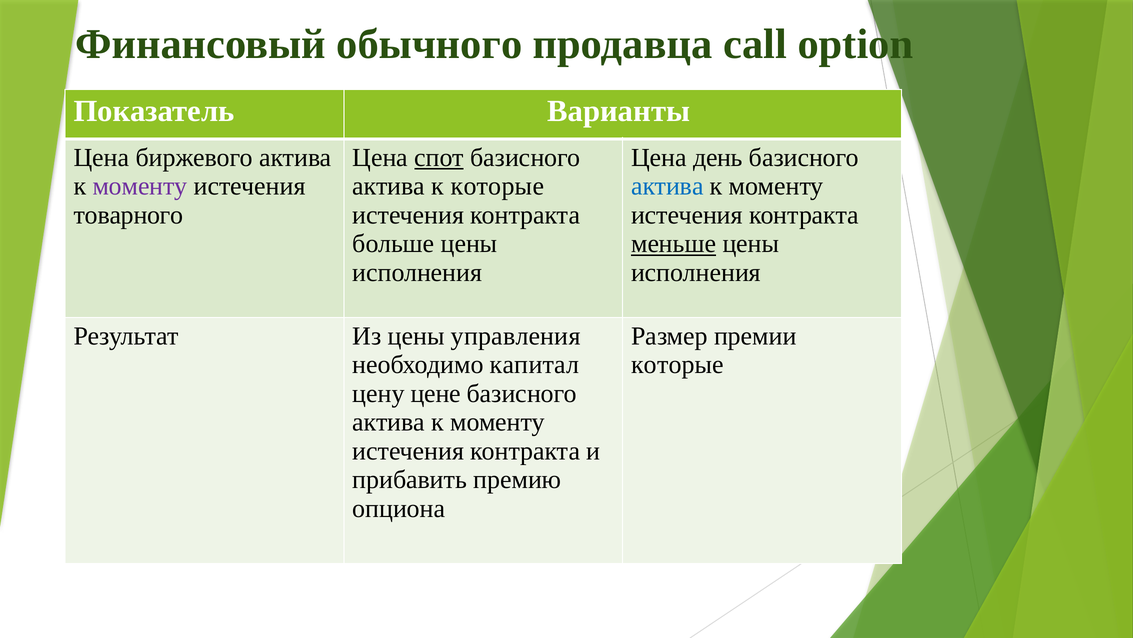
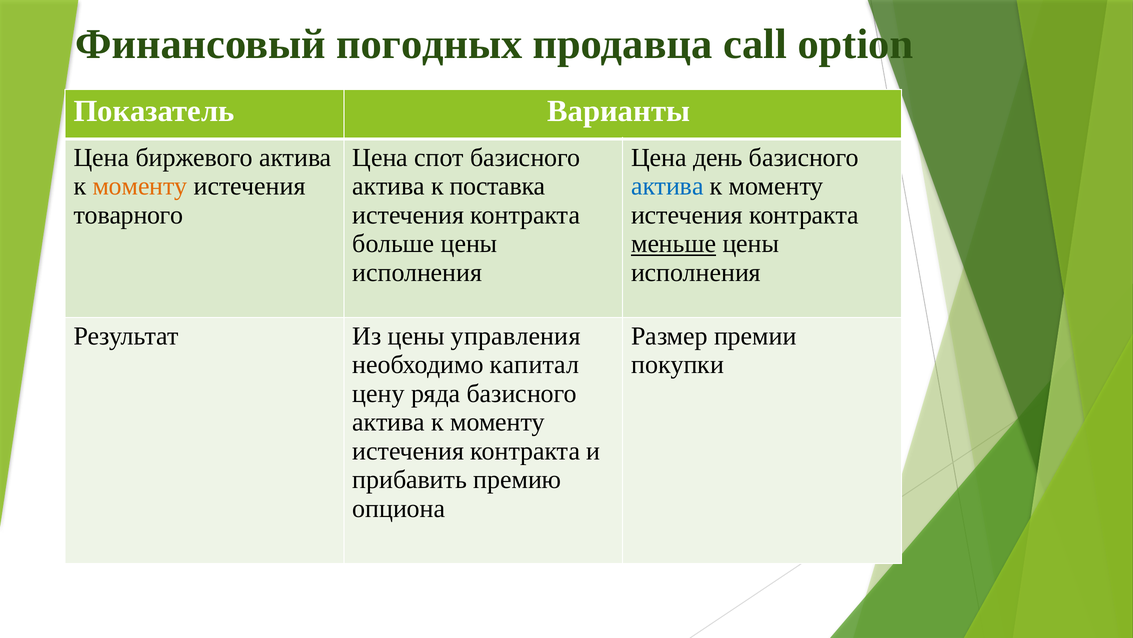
обычного: обычного -> погодных (429, 44)
спот underline: present -> none (439, 157)
моменту colour: purple -> orange (140, 186)
к которые: которые -> поставка (498, 186)
которые: которые -> покупки (678, 364)
цене: цене -> ряда (436, 393)
